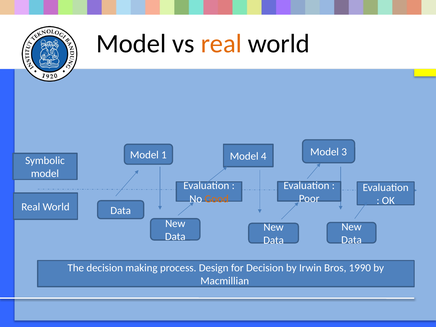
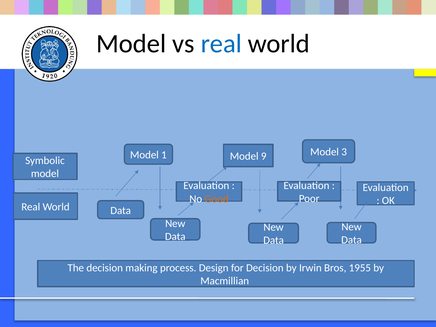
real colour: orange -> blue (221, 44)
4: 4 -> 9 (264, 156)
1990: 1990 -> 1955 (360, 268)
